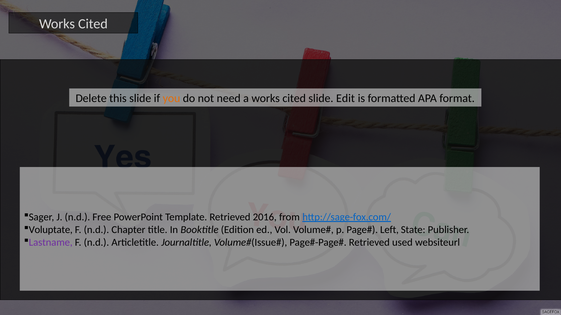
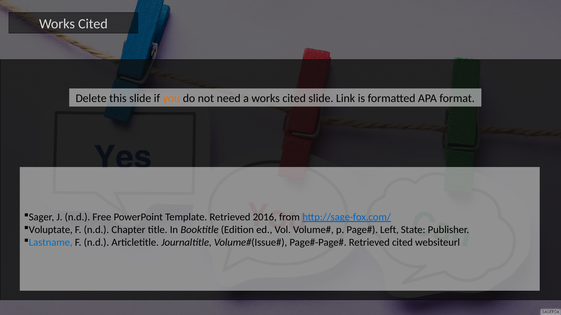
Edit: Edit -> Link (346, 98)
Lastname colour: purple -> blue (51, 243)
Retrieved used: used -> cited (402, 243)
